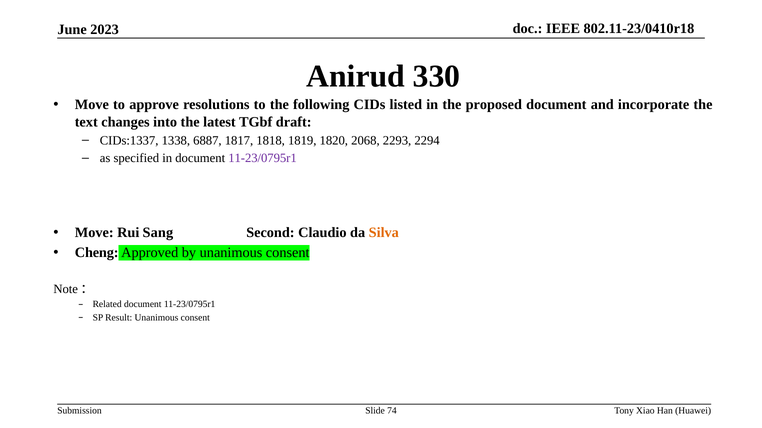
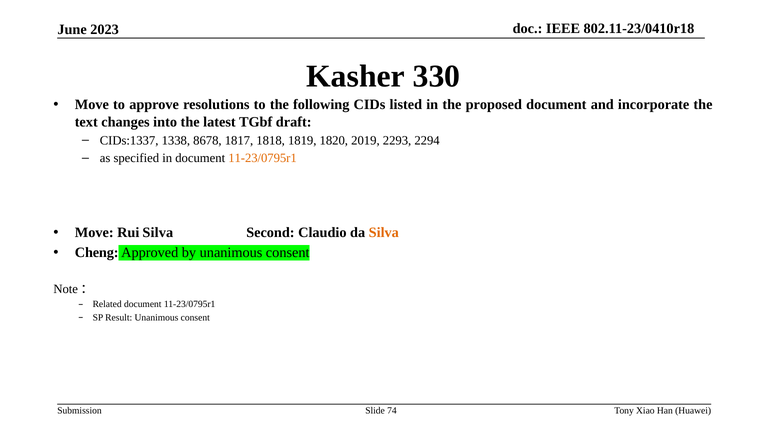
Anirud: Anirud -> Kasher (356, 77)
6887: 6887 -> 8678 (207, 141)
2068: 2068 -> 2019 (365, 141)
11-23/0795r1 colour: purple -> orange (263, 158)
Rui Sang: Sang -> Silva (158, 233)
